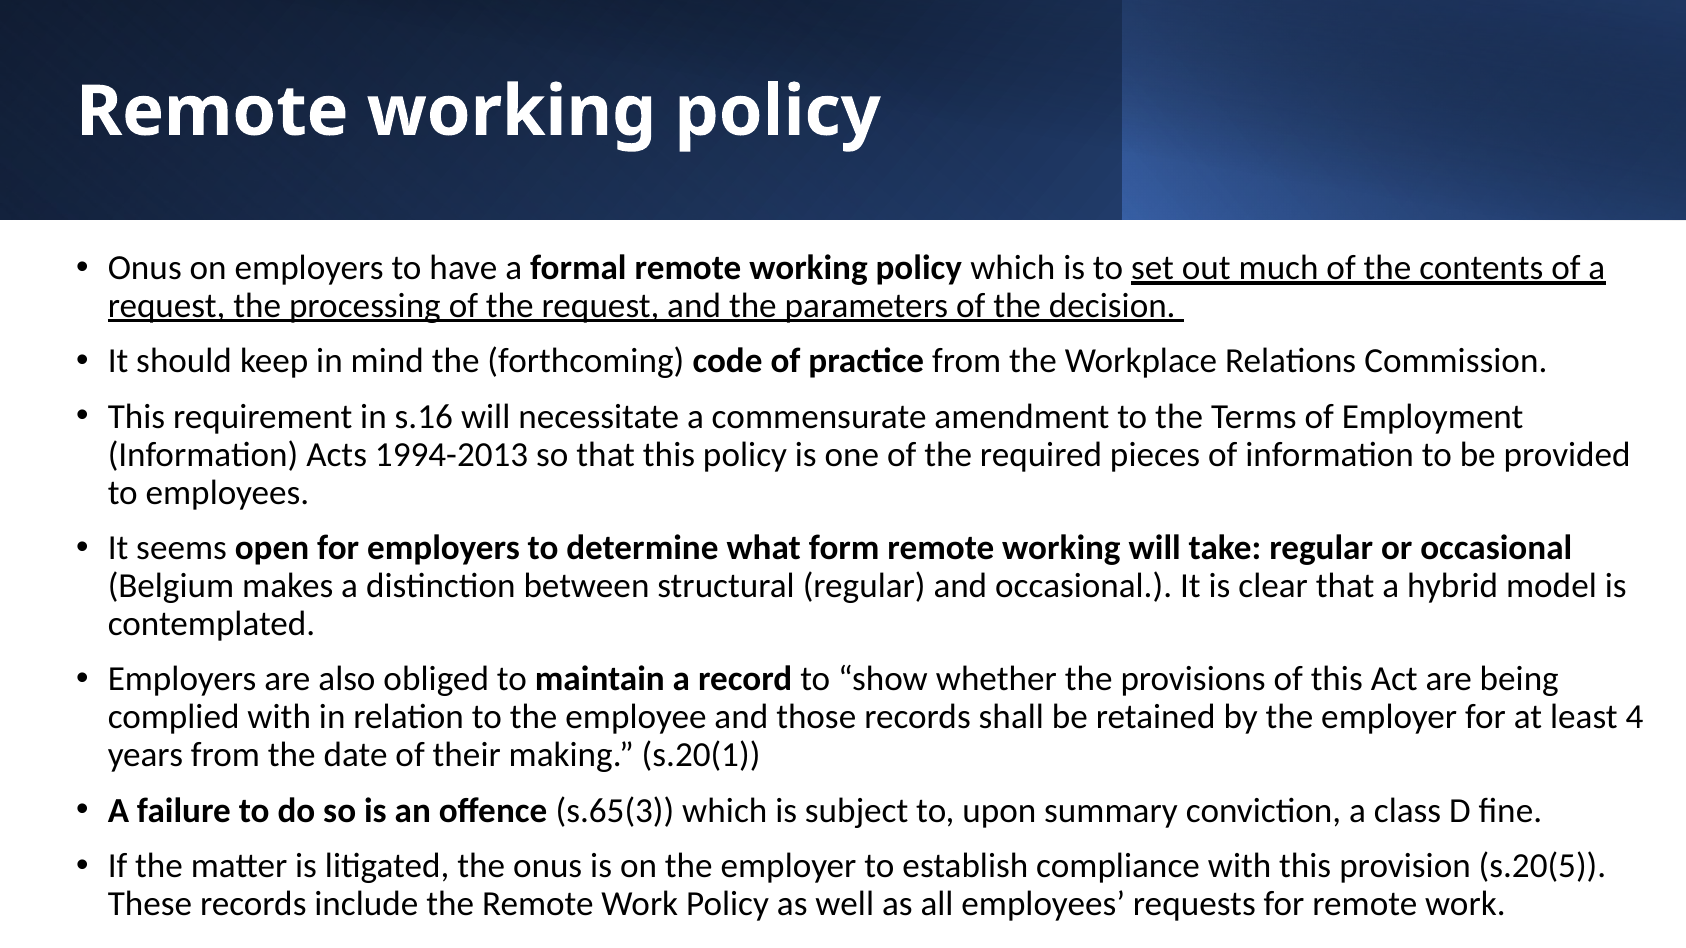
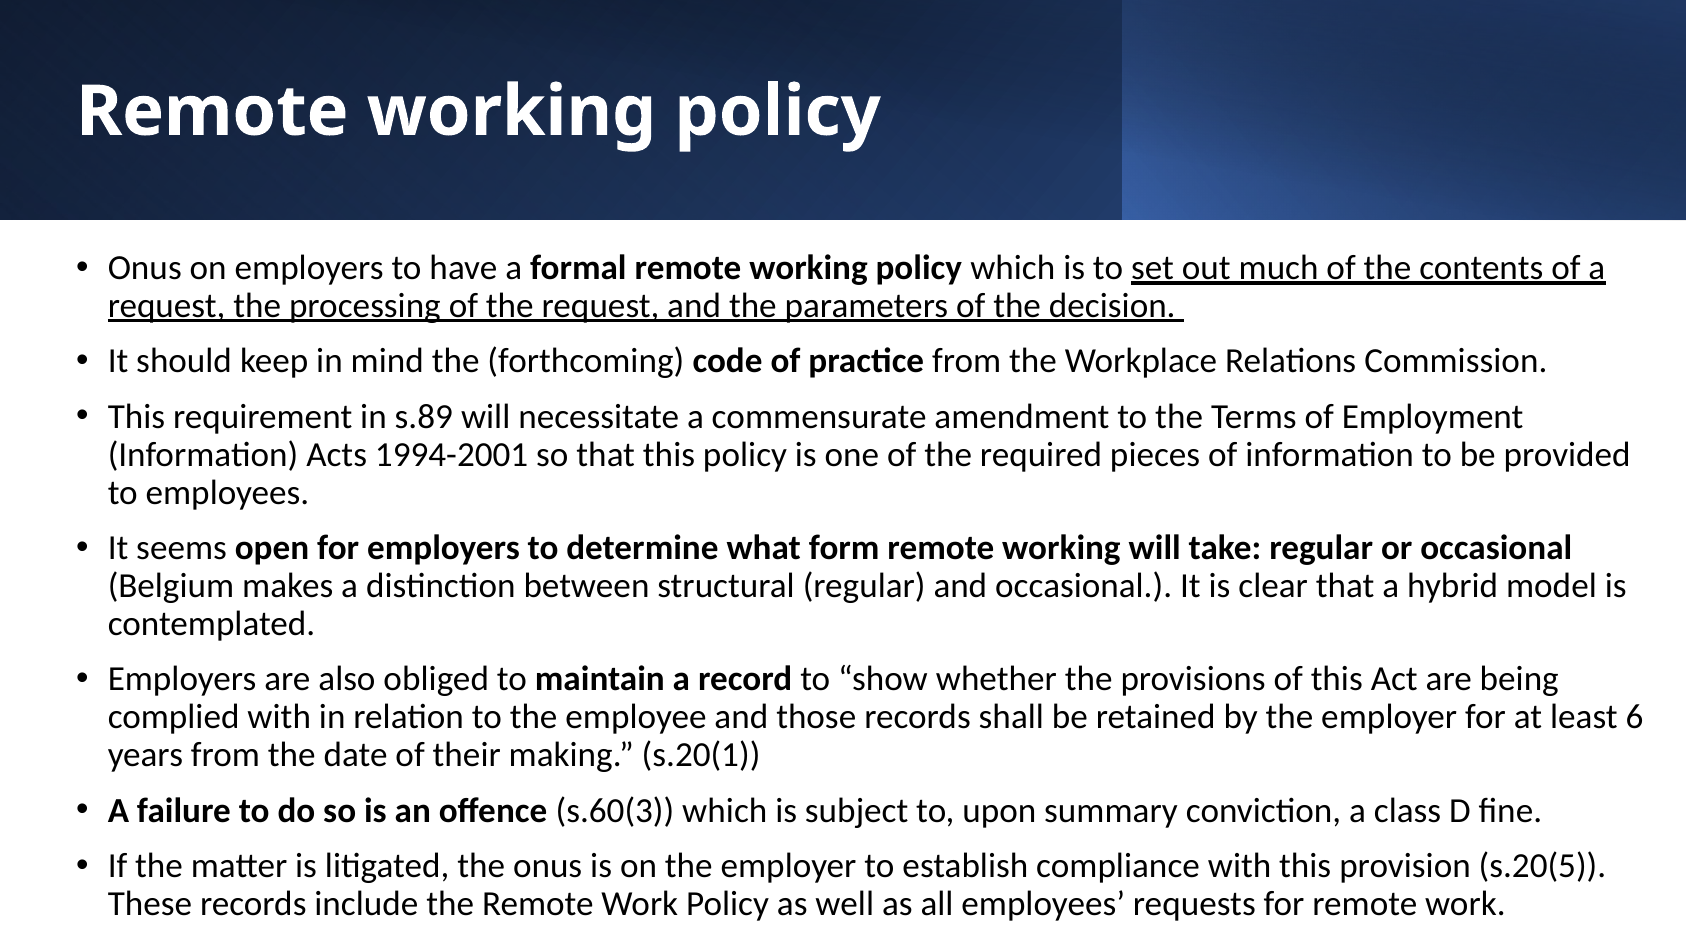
s.16: s.16 -> s.89 (424, 417)
1994-2013: 1994-2013 -> 1994-2001 (452, 455)
4: 4 -> 6 (1634, 718)
s.65(3: s.65(3 -> s.60(3 (615, 811)
